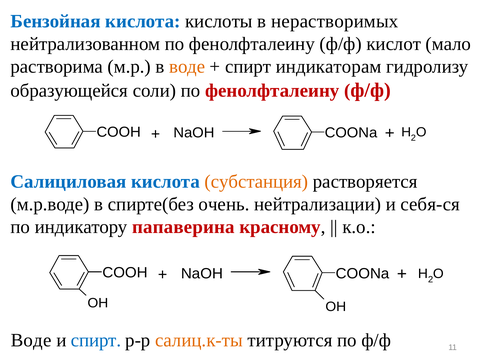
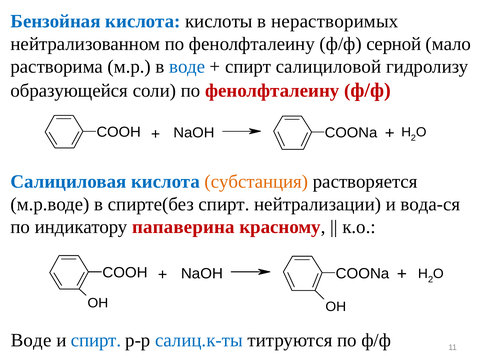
кислот: кислот -> серной (394, 44)
воде colour: orange -> blue (187, 67)
индикаторам: индикаторам -> салициловой (329, 67)
спирте(без очень: очень -> спирт (224, 204)
себя-ся: себя-ся -> вода-ся (430, 204)
салиц.к-ты colour: orange -> blue (199, 341)
